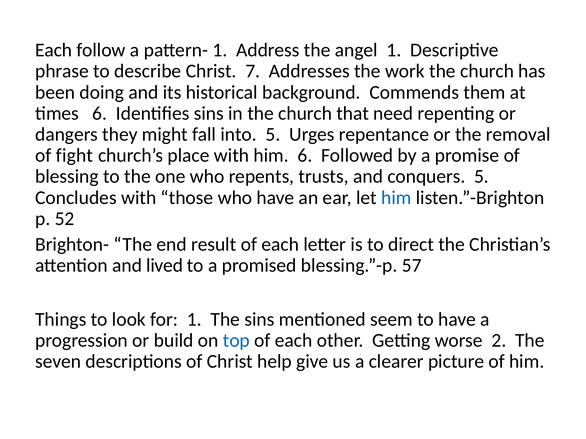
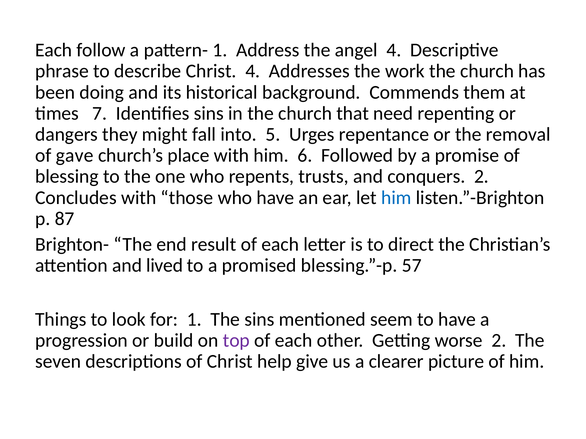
angel 1: 1 -> 4 (394, 50)
Christ 7: 7 -> 4 (253, 71)
times 6: 6 -> 7 (100, 113)
fight: fight -> gave (75, 156)
conquers 5: 5 -> 2 (482, 177)
52: 52 -> 87 (65, 219)
top colour: blue -> purple (236, 341)
